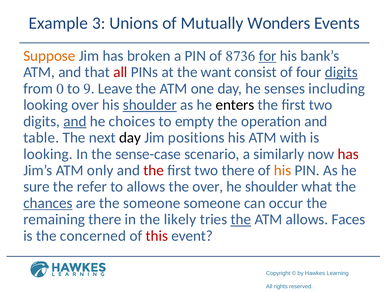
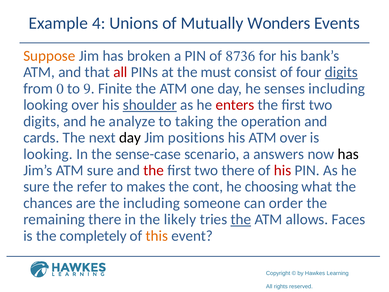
3: 3 -> 4 (99, 23)
for underline: present -> none (268, 56)
want: want -> must (216, 72)
Leave: Leave -> Finite (115, 89)
enters colour: black -> red (235, 105)
and underline: present -> none (75, 121)
choices: choices -> analyze (132, 121)
empty: empty -> taking (194, 121)
table: table -> cards (41, 138)
ATM with: with -> over (293, 138)
similarly: similarly -> answers (279, 154)
has colour: red -> black (348, 154)
ATM only: only -> sure (100, 170)
his colour: orange -> red (283, 170)
to allows: allows -> makes (146, 187)
the over: over -> cont (208, 187)
he shoulder: shoulder -> choosing (272, 187)
chances underline: present -> none (48, 203)
the someone: someone -> including (152, 203)
occur: occur -> order (286, 203)
concerned: concerned -> completely (93, 236)
this colour: red -> orange (157, 236)
